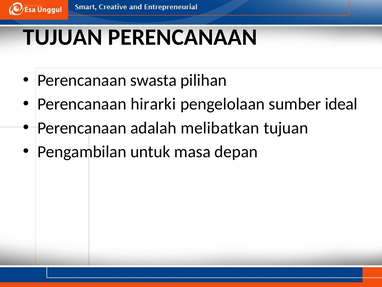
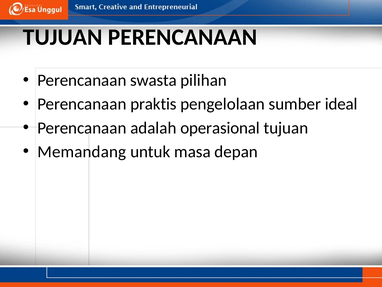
hirarki: hirarki -> praktis (153, 104)
melibatkan: melibatkan -> operasional (220, 128)
Pengambilan: Pengambilan -> Memandang (82, 151)
